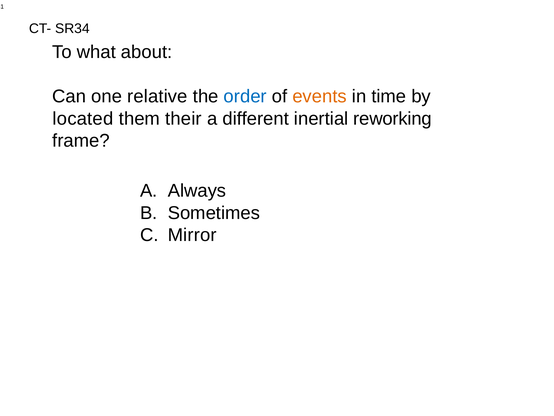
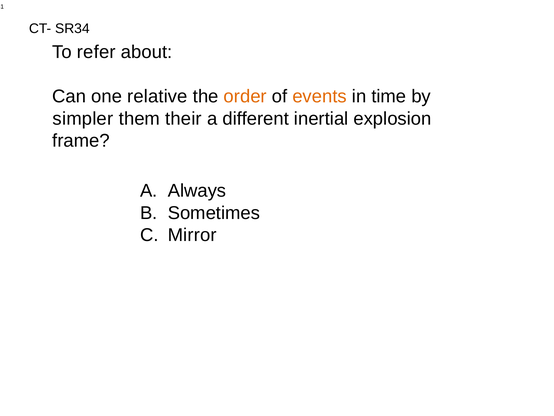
what: what -> refer (96, 52)
order colour: blue -> orange (245, 96)
located: located -> simpler (83, 118)
reworking: reworking -> explosion (393, 118)
